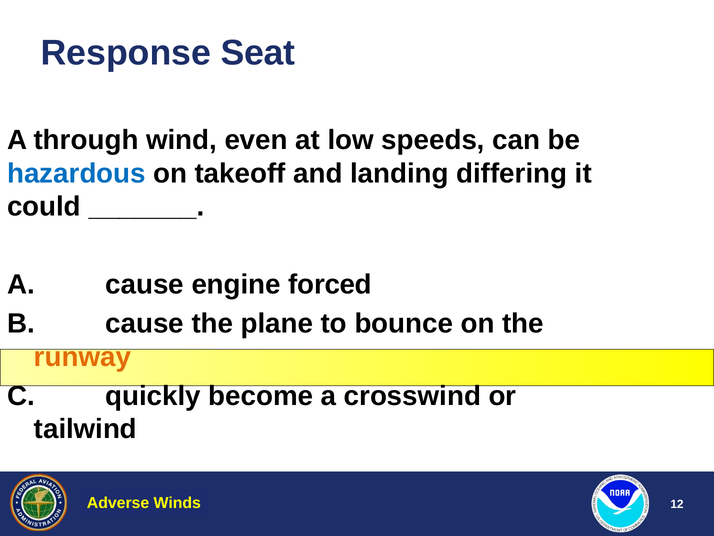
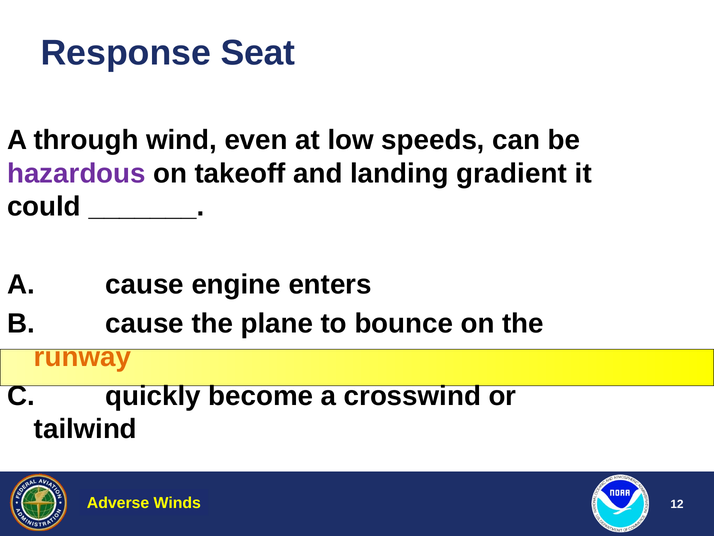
hazardous colour: blue -> purple (76, 173)
differing: differing -> gradient (512, 173)
forced: forced -> enters (330, 284)
